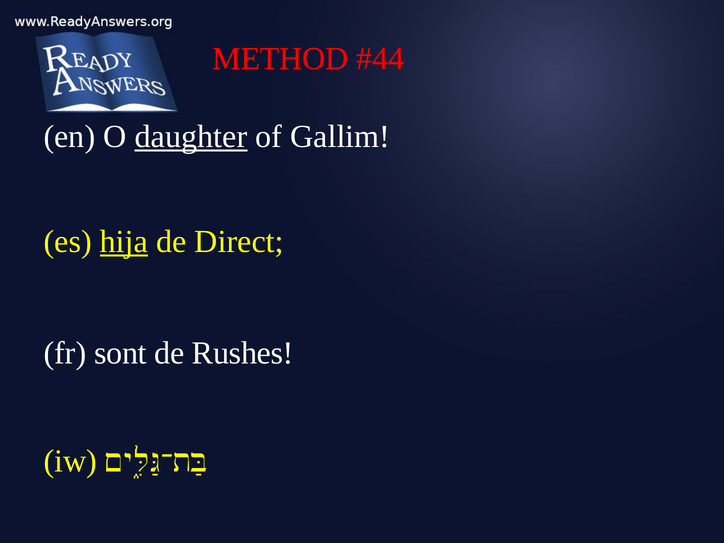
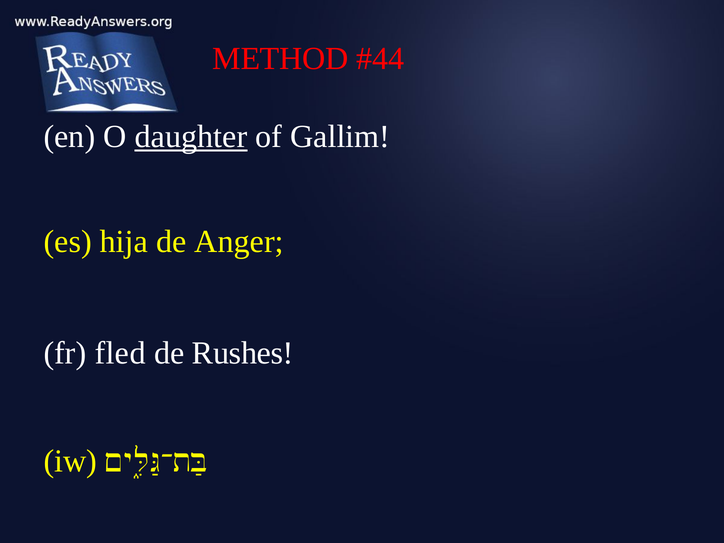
hija underline: present -> none (124, 242)
Direct: Direct -> Anger (239, 242)
sont: sont -> fled (120, 353)
